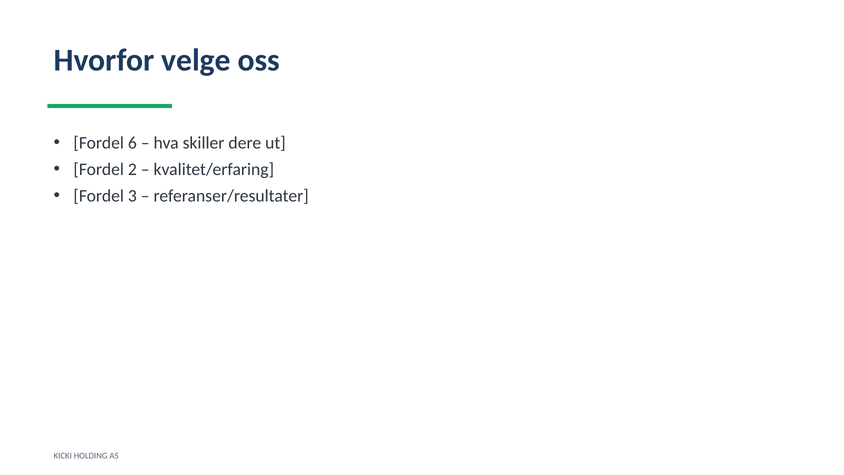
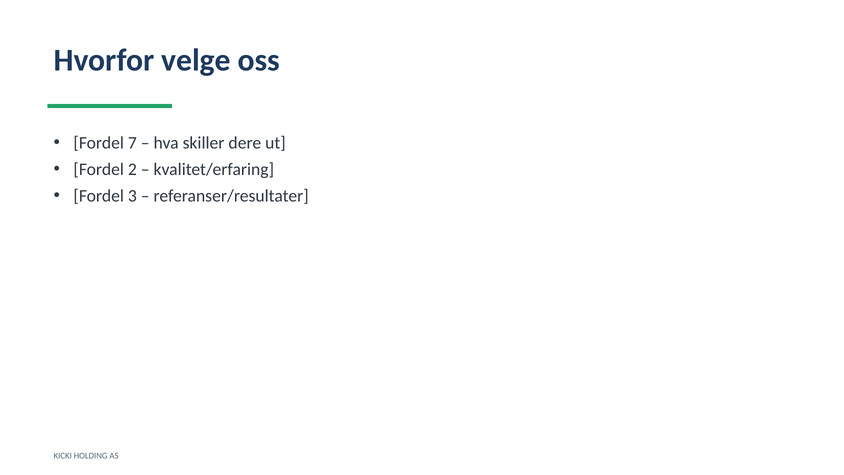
6: 6 -> 7 (132, 143)
